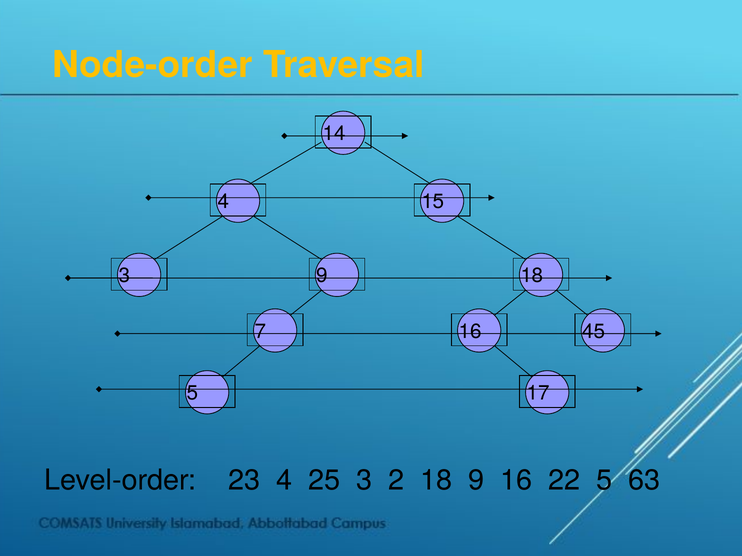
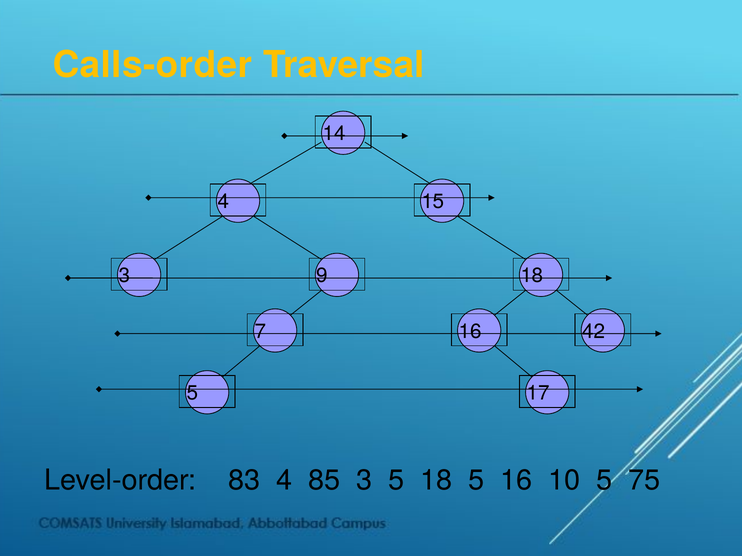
Node-order: Node-order -> Calls-order (152, 65)
45: 45 -> 42 (594, 332)
23: 23 -> 83 (244, 481)
25: 25 -> 85 (324, 481)
2: 2 -> 5 (396, 481)
18 9: 9 -> 5 (476, 481)
22: 22 -> 10 (564, 481)
63: 63 -> 75 (645, 481)
